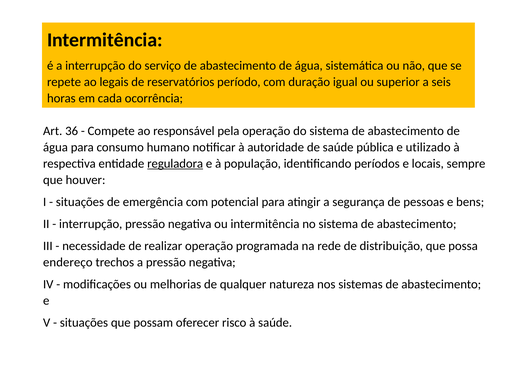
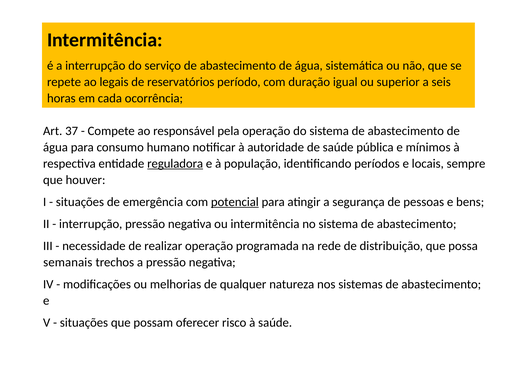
36: 36 -> 37 (72, 131)
utilizado: utilizado -> mínimos (428, 147)
potencial underline: none -> present (235, 202)
endereço: endereço -> semanais (68, 262)
